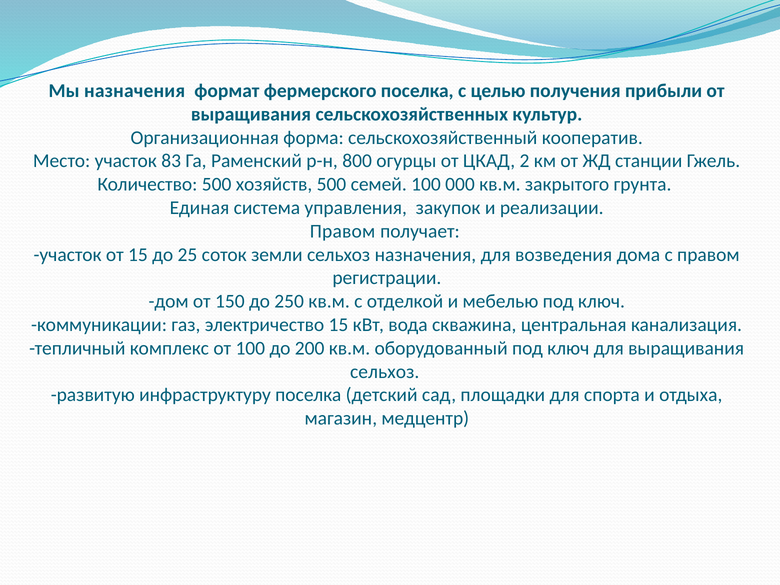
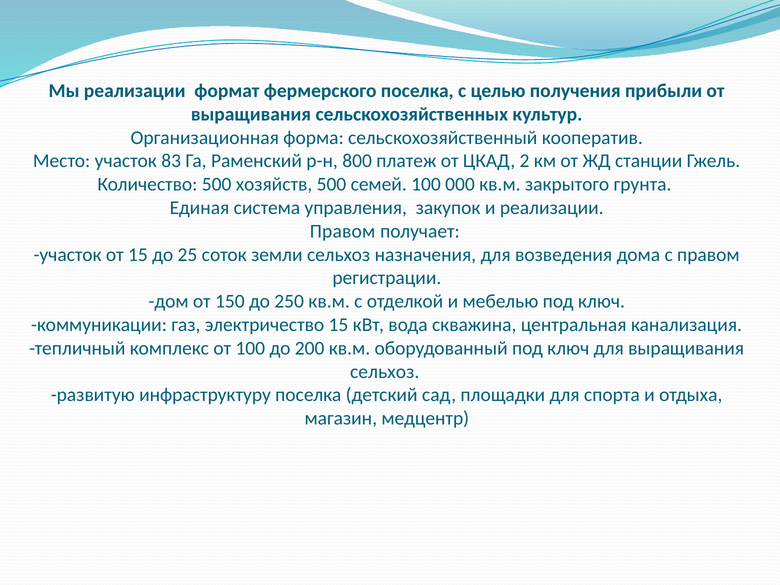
Мы назначения: назначения -> реализации (135, 91)
огурцы: огурцы -> платеж (406, 161)
